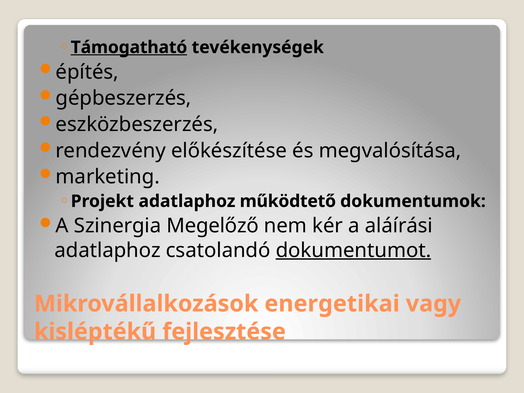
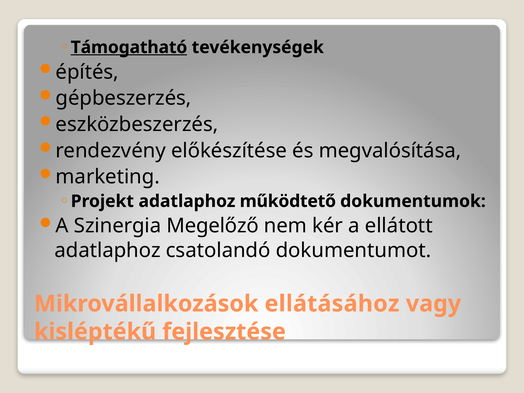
aláírási: aláírási -> ellátott (399, 226)
dokumentumot underline: present -> none (353, 250)
energetikai: energetikai -> ellátásához (332, 304)
